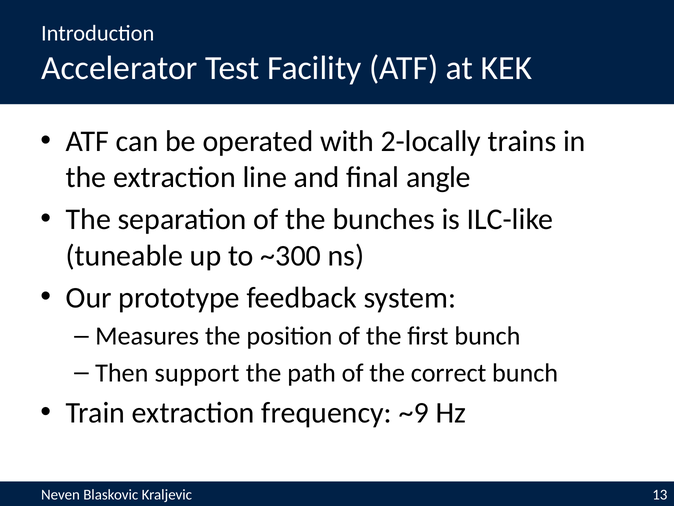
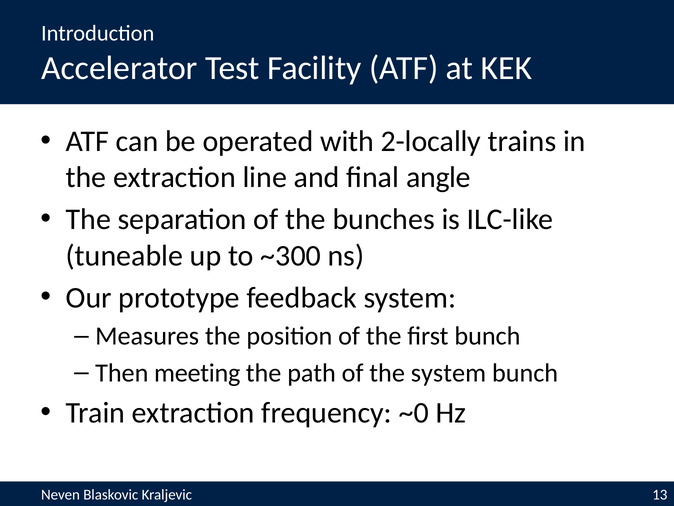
support: support -> meeting (197, 373)
the correct: correct -> system (448, 373)
~9: ~9 -> ~0 (414, 413)
